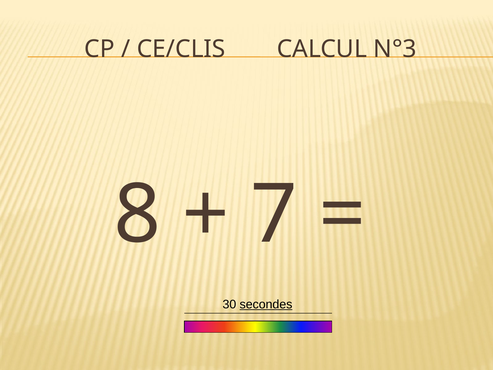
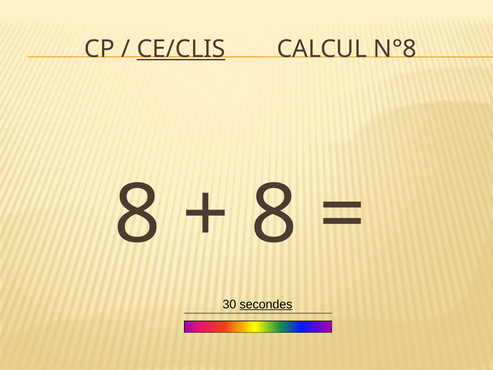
CE/CLIS underline: none -> present (181, 49)
N°3: N°3 -> N°8 (395, 49)
7: 7 -> 8 (274, 215)
